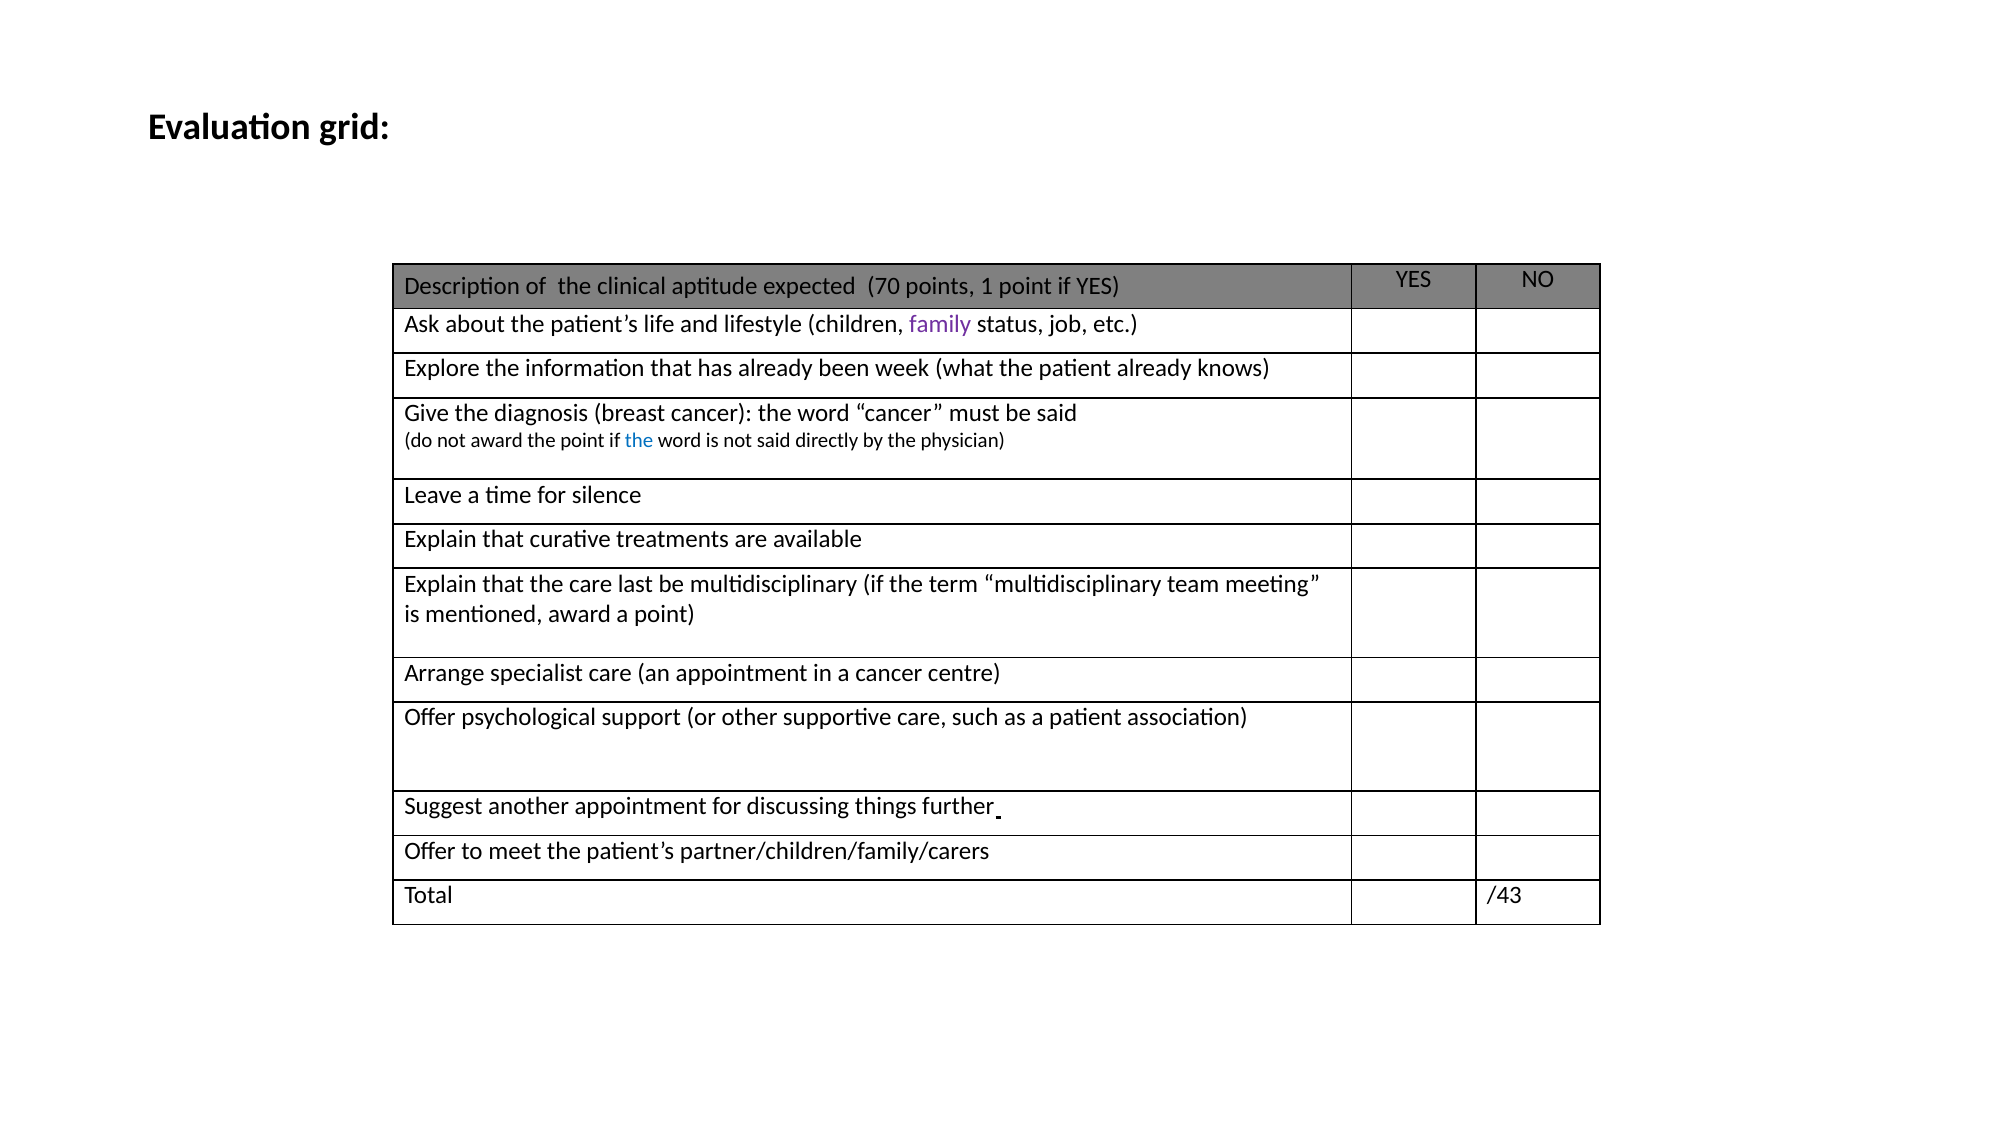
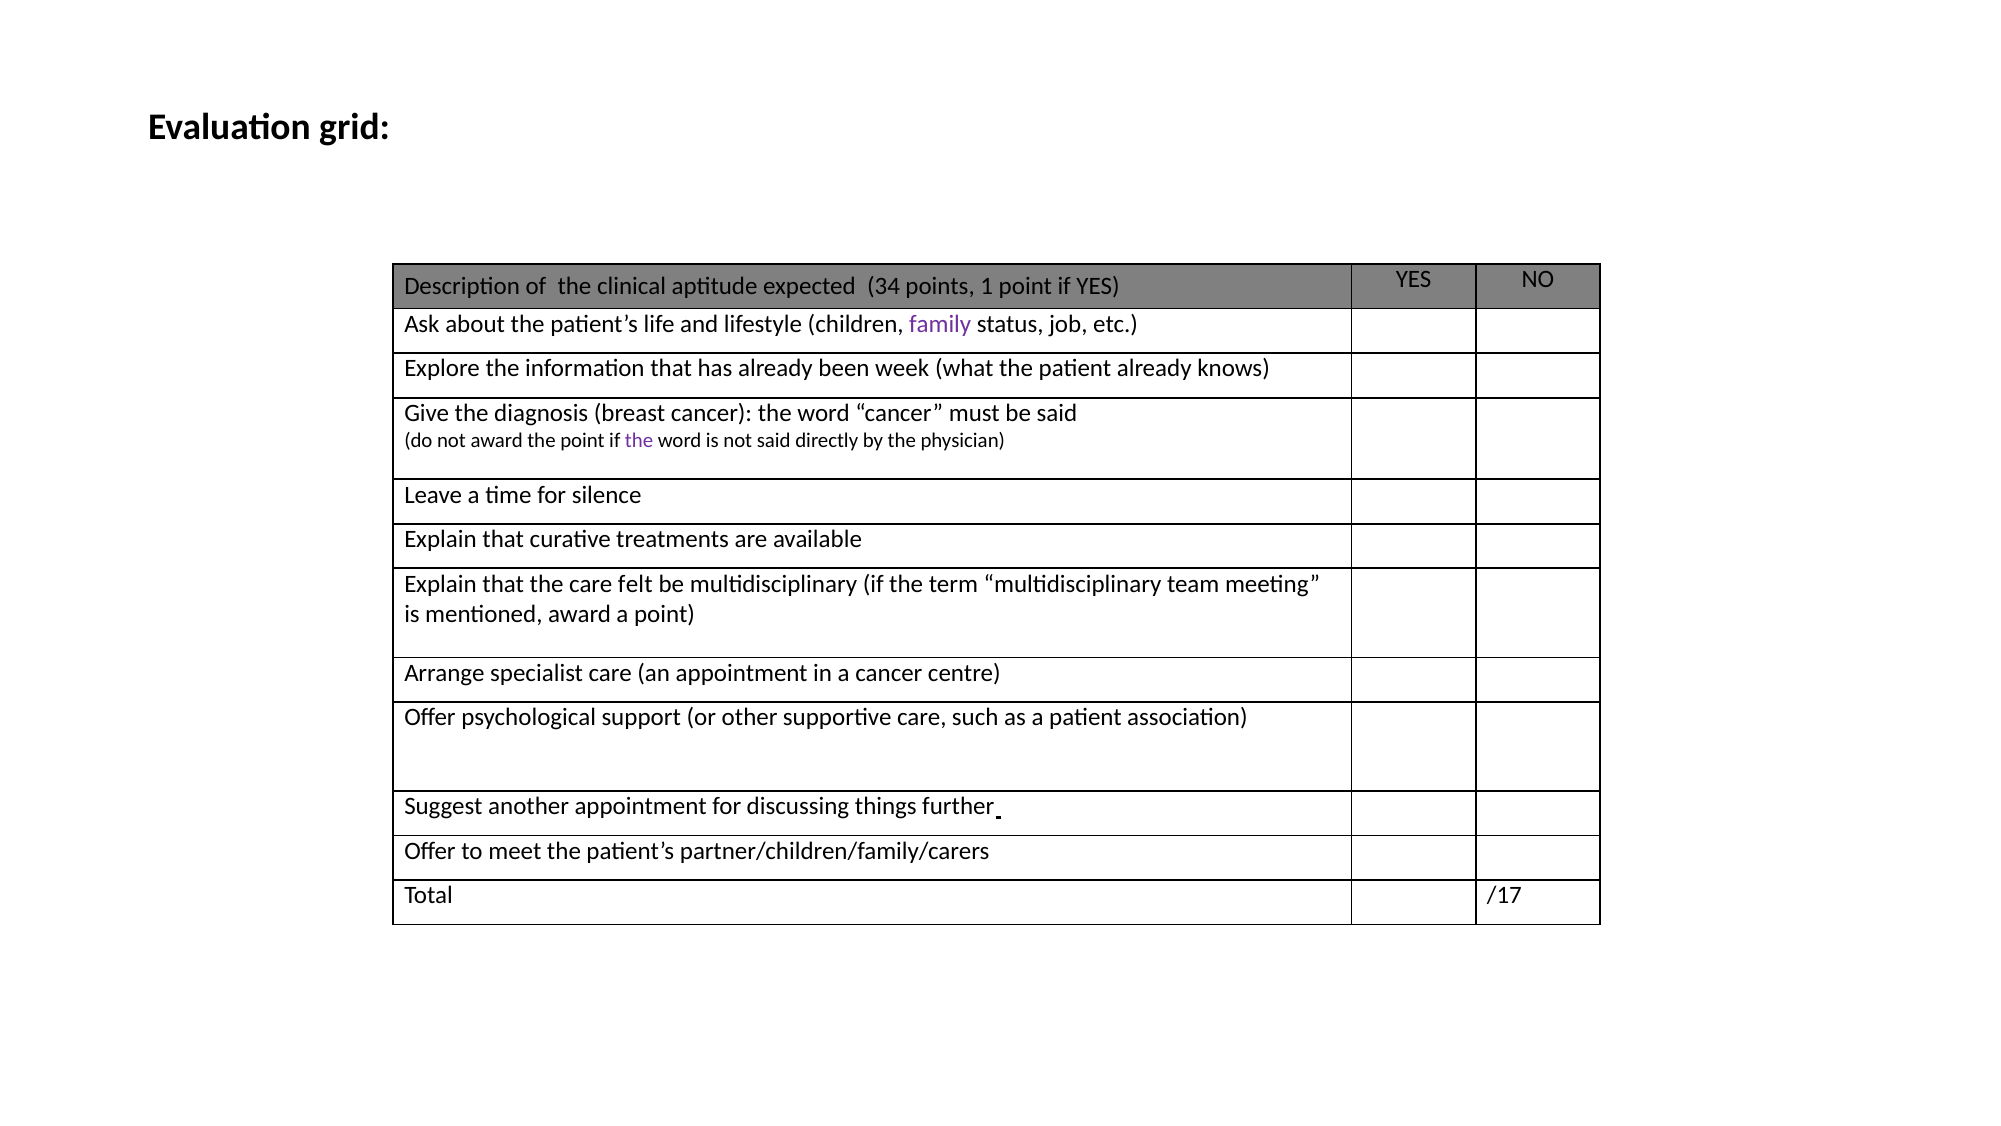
70: 70 -> 34 (883, 286)
the colour: blue -> purple (639, 441)
last: last -> felt (635, 584)
/43: /43 -> /17 (1504, 895)
